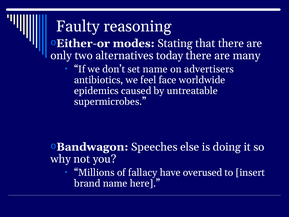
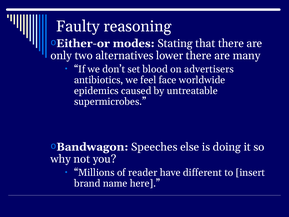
today: today -> lower (170, 56)
set name: name -> blood (155, 69)
fallacy: fallacy -> reader (143, 172)
overused: overused -> different (202, 172)
